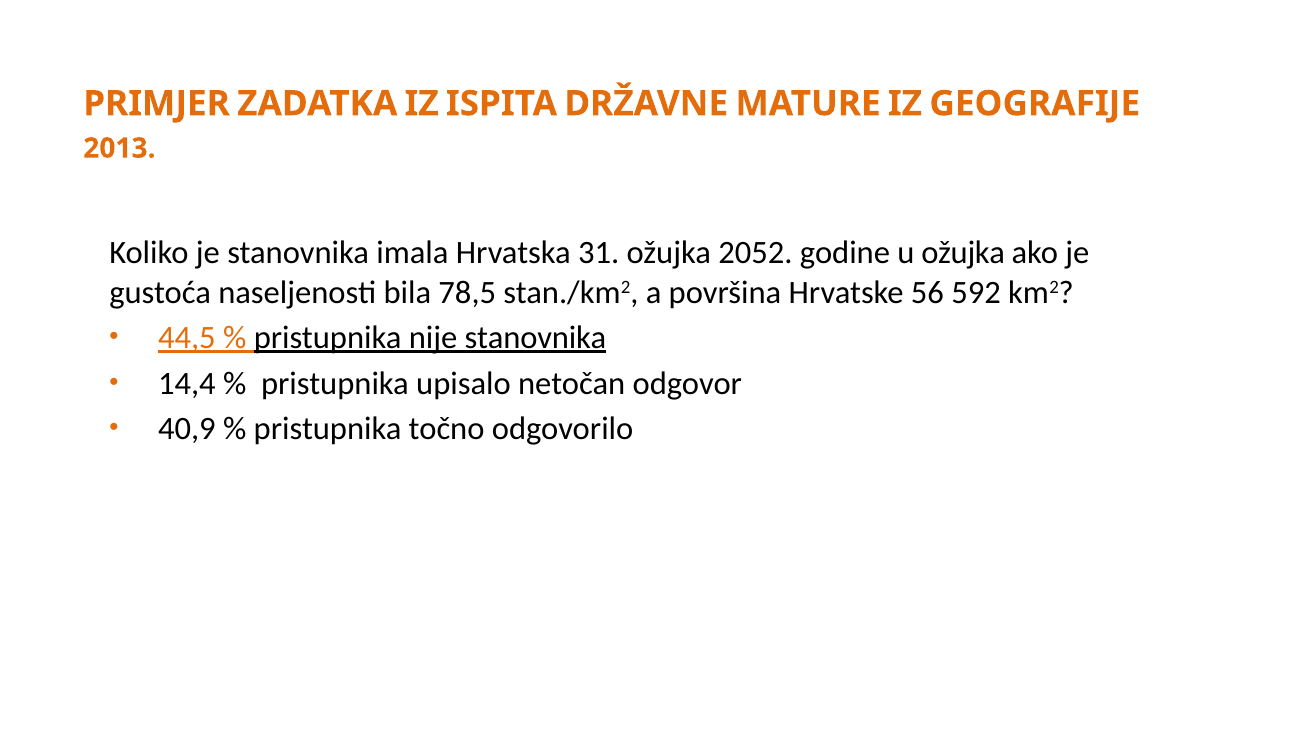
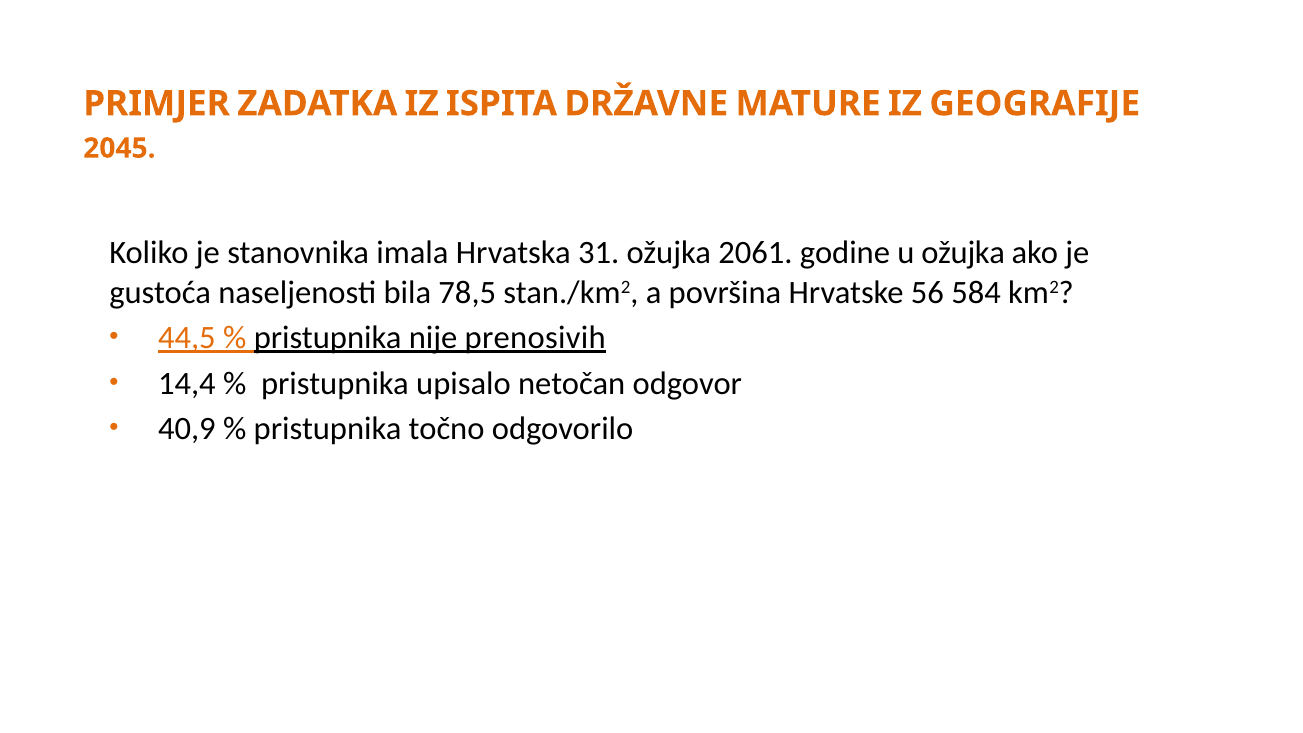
2013: 2013 -> 2045 (119, 148)
2052: 2052 -> 2061 (755, 253)
592: 592 -> 584 (976, 292)
nije stanovnika: stanovnika -> prenosivih (535, 338)
